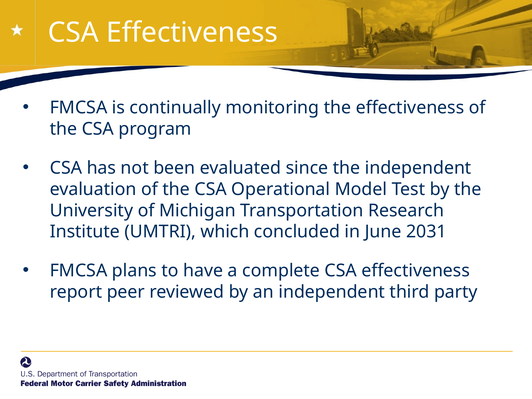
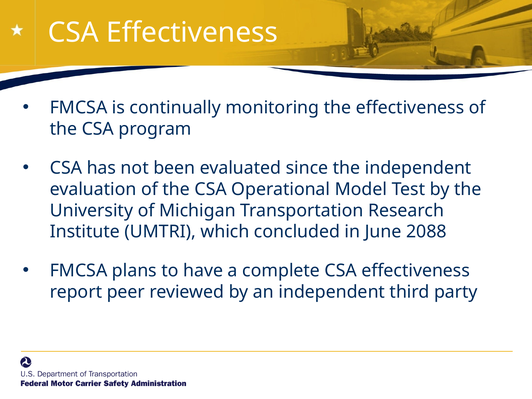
2031: 2031 -> 2088 (426, 232)
